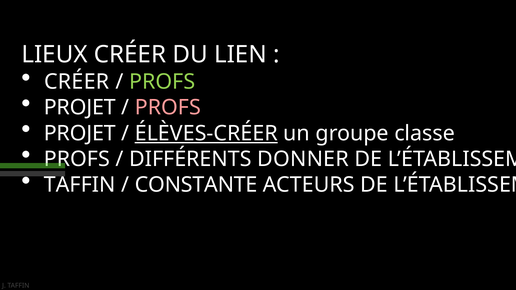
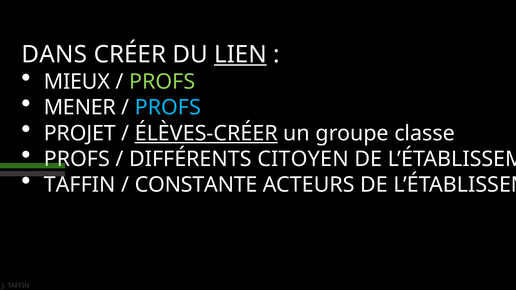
LIEUX: LIEUX -> DANS (54, 55)
LIEN underline: none -> present (240, 55)
CRÉER: CRÉER -> MIEUX (77, 82)
PROJET: PROJET -> MENER (80, 108)
PROFS colour: pink -> light blue (168, 108)
DONNER: DONNER -> CITOYEN (303, 159)
